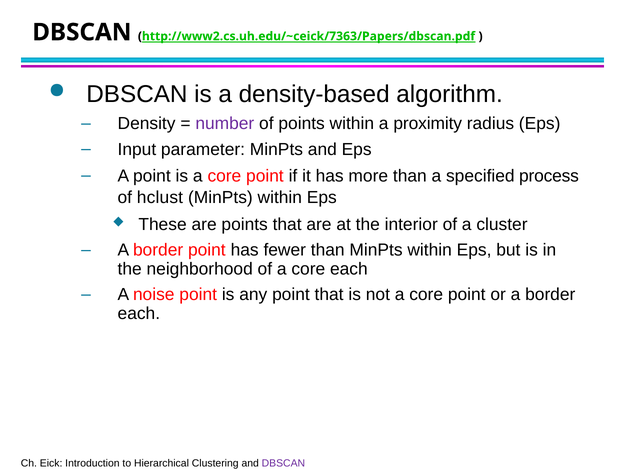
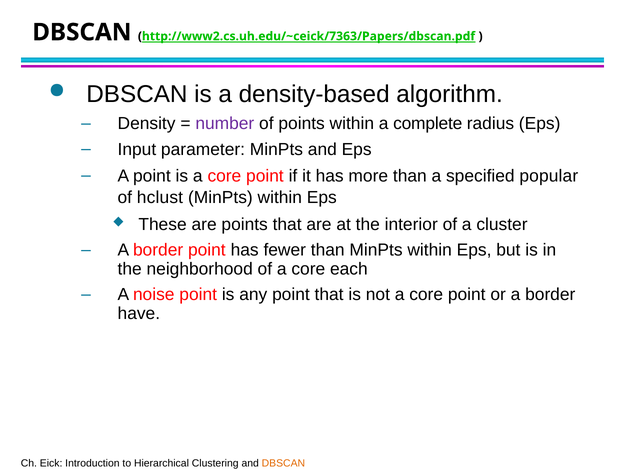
proximity: proximity -> complete (428, 124)
process: process -> popular (549, 176)
each: each -> have (139, 313)
DBSCAN colour: purple -> orange (283, 463)
